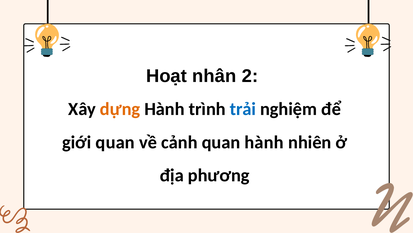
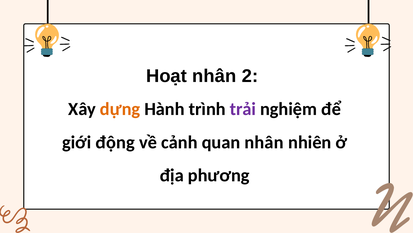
trải colour: blue -> purple (243, 109)
giới quan: quan -> động (115, 142)
quan hành: hành -> nhân (264, 142)
